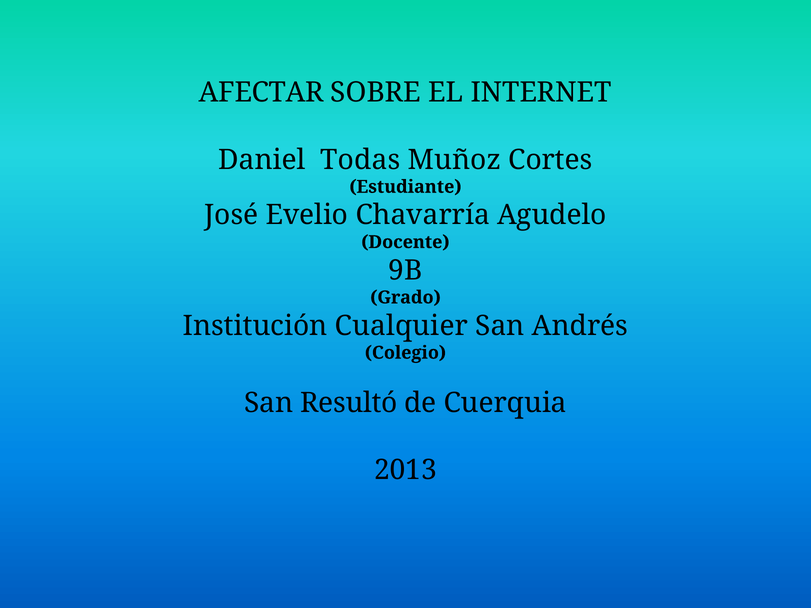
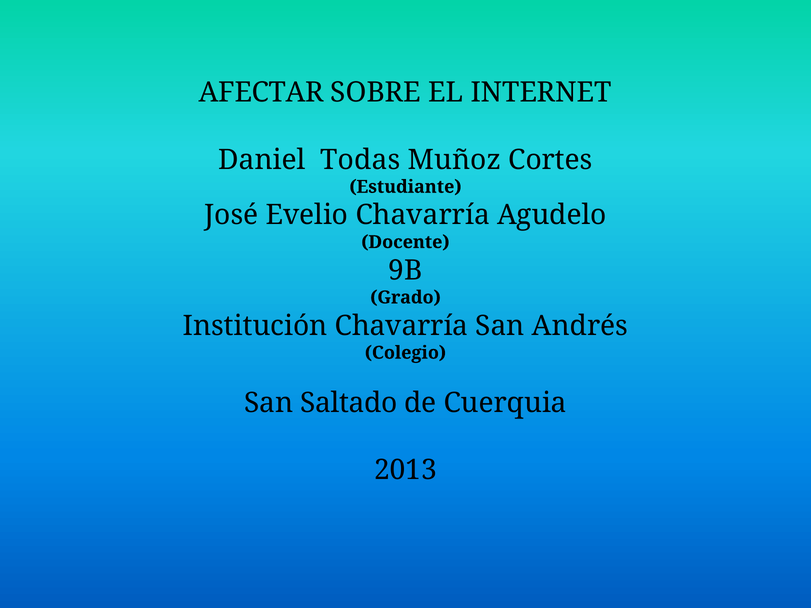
Institución Cualquier: Cualquier -> Chavarría (402, 326)
Resultó: Resultó -> Saltado (349, 403)
